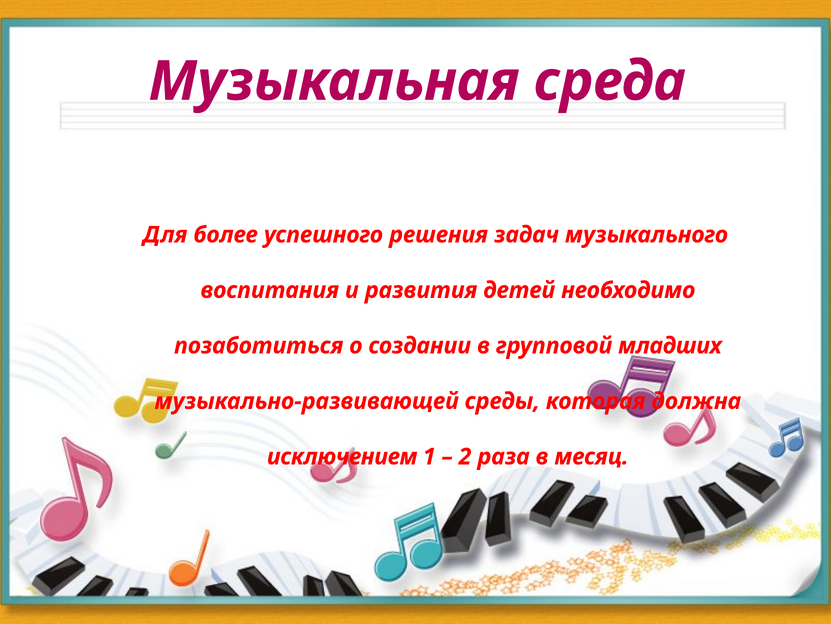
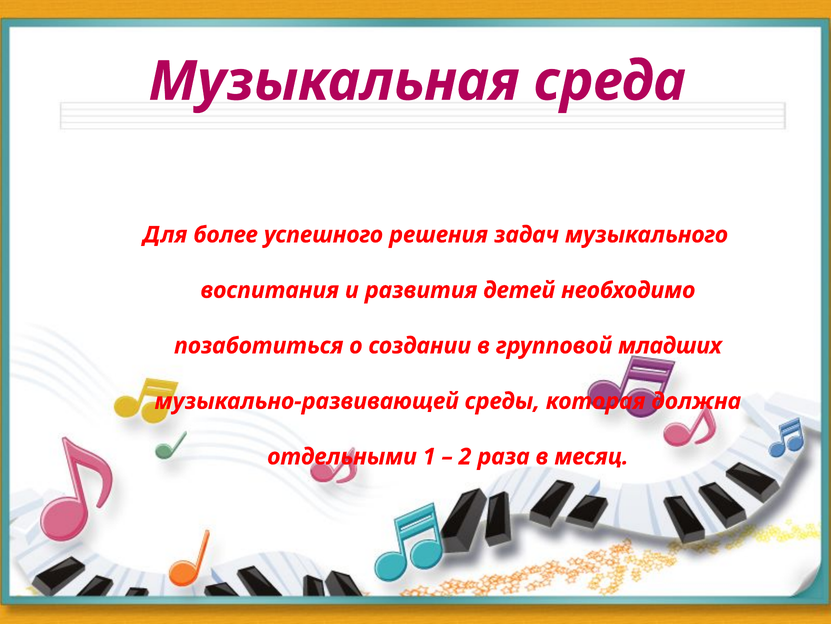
исключением: исключением -> отдельными (342, 456)
